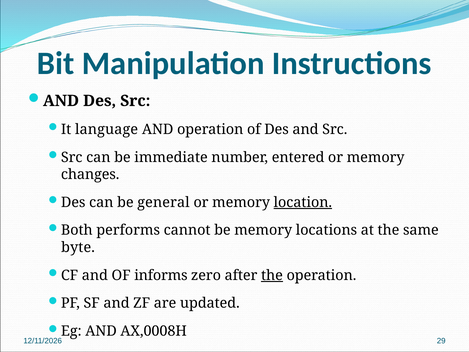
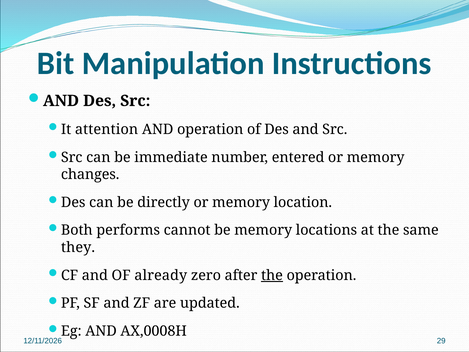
language: language -> attention (107, 129)
general: general -> directly (164, 202)
location underline: present -> none (303, 202)
byte: byte -> they (78, 247)
informs: informs -> already (161, 275)
